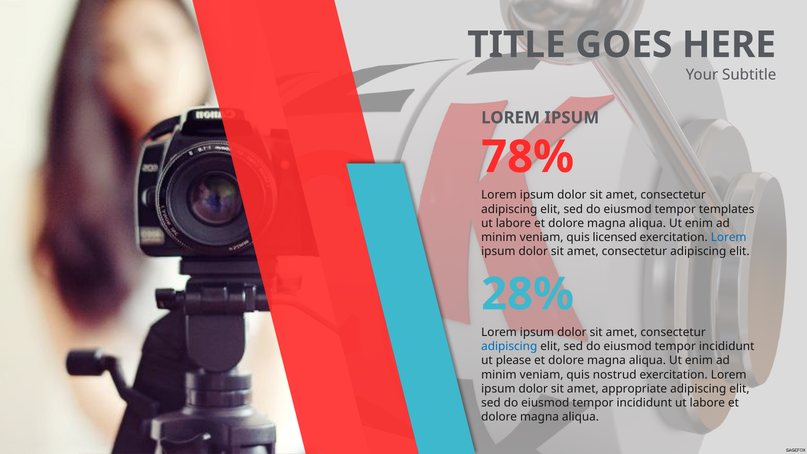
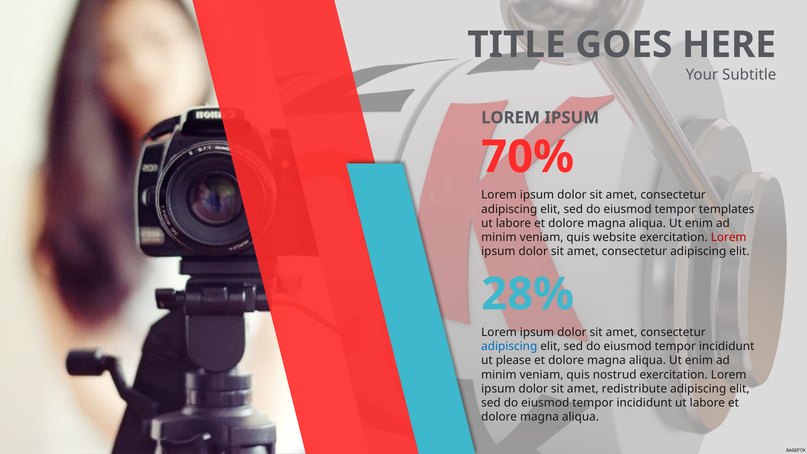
78%: 78% -> 70% (528, 157)
licensed: licensed -> website (615, 237)
Lorem colour: blue -> red (729, 237)
appropriate: appropriate -> redistribute (634, 389)
